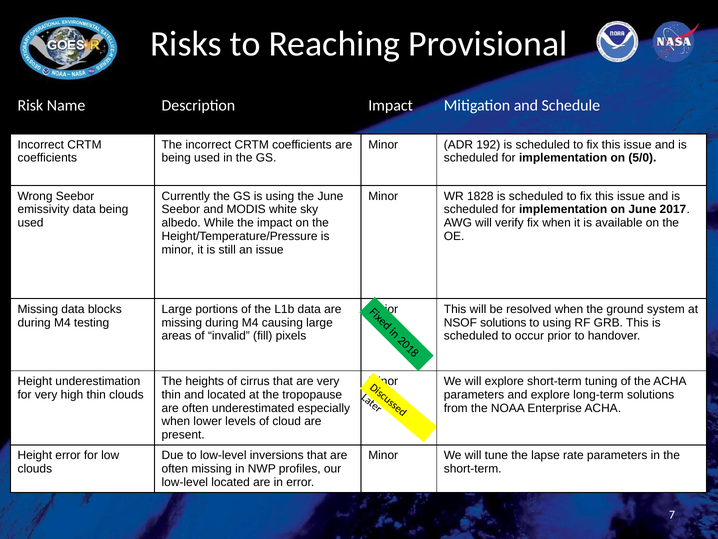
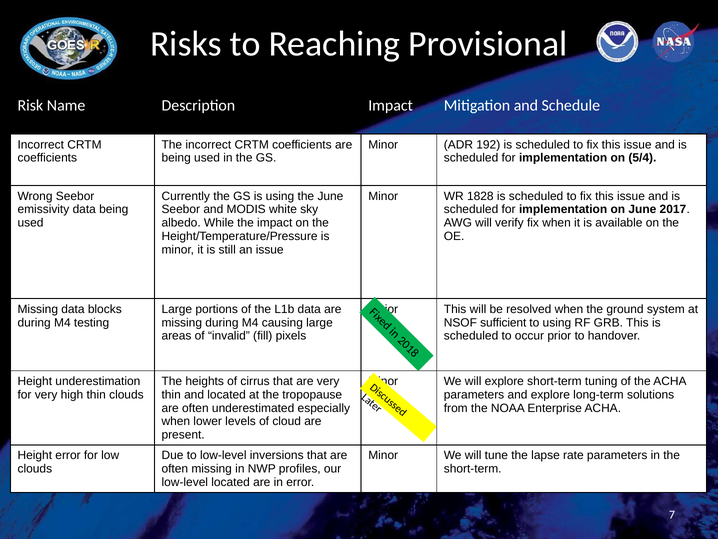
5/0: 5/0 -> 5/4 (642, 158)
NSOF solutions: solutions -> sufficient (503, 322)
